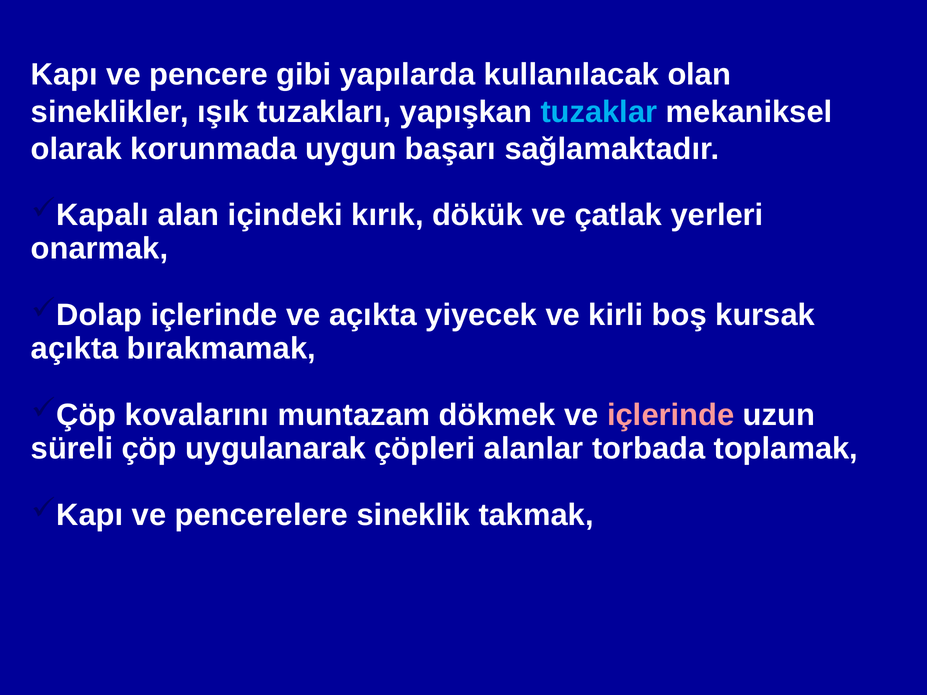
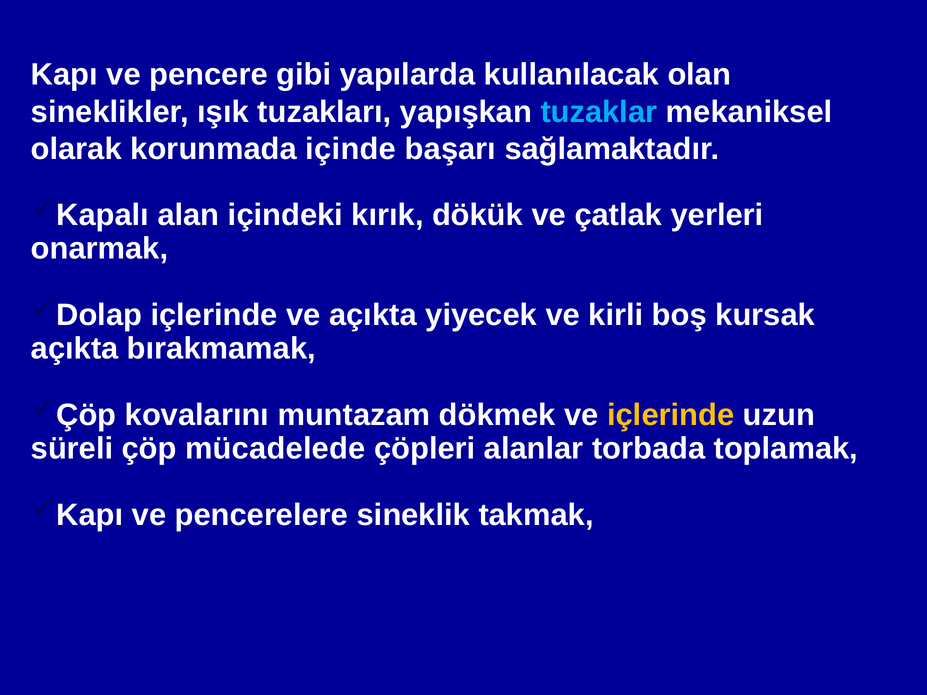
uygun: uygun -> içinde (351, 149)
içlerinde colour: pink -> yellow (671, 415)
uygulanarak: uygulanarak -> mücadelede (275, 449)
